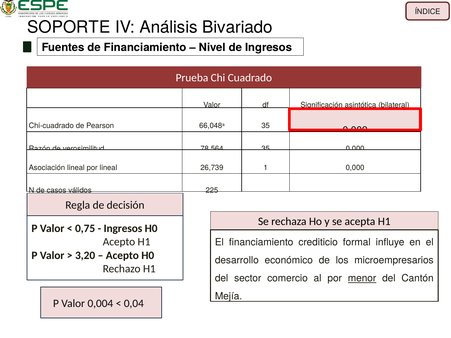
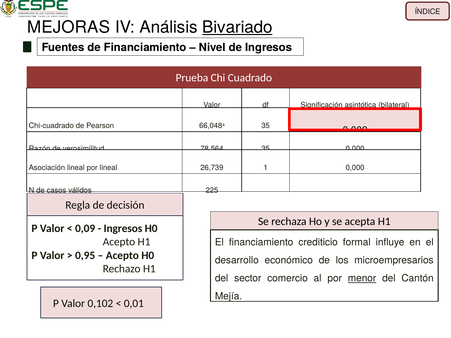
SOPORTE: SOPORTE -> MEJORAS (69, 27)
Bivariado underline: none -> present (237, 27)
0,75: 0,75 -> 0,09 (85, 229)
3,20: 3,20 -> 0,95 (85, 256)
0,004: 0,004 -> 0,102 (100, 304)
0,04: 0,04 -> 0,01 (134, 304)
